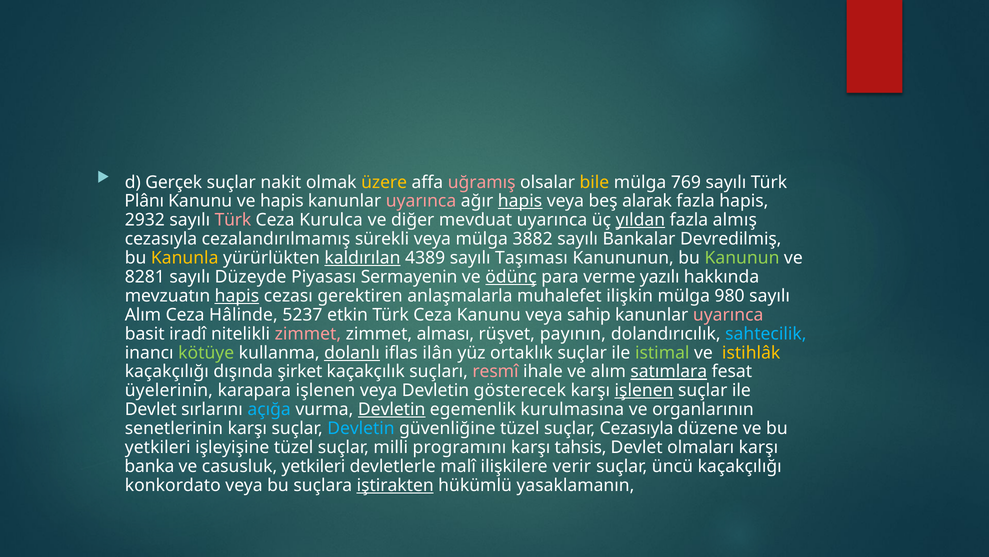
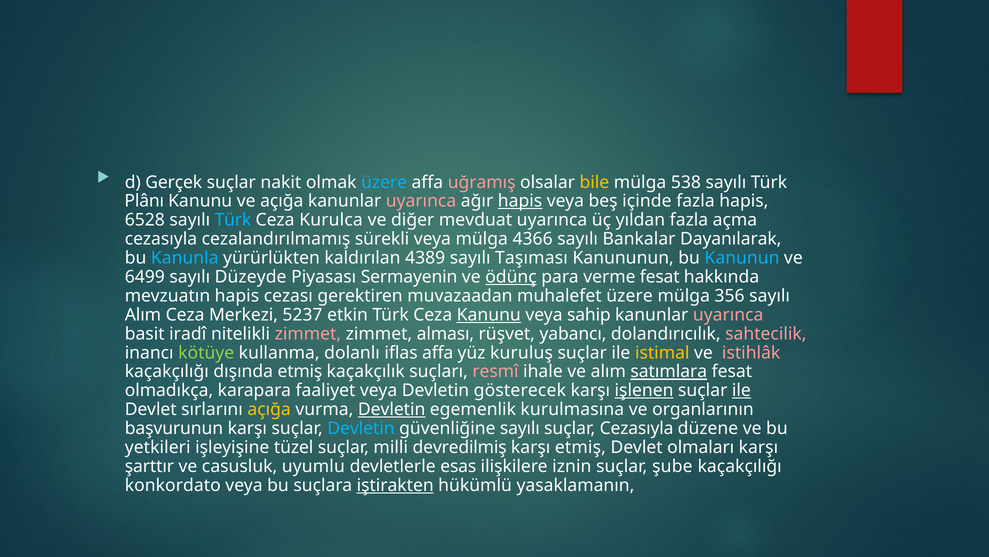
üzere colour: yellow -> light blue (384, 182)
769: 769 -> 538 (686, 182)
ve hapis: hapis -> açığa (282, 201)
alarak: alarak -> içinde (647, 201)
2932: 2932 -> 6528 (145, 220)
Türk colour: pink -> light blue (233, 220)
yıldan underline: present -> none (640, 220)
almış: almış -> açma (735, 220)
3882: 3882 -> 4366 (533, 239)
Devredilmiş: Devredilmiş -> Dayanılarak (731, 239)
Kanunla colour: yellow -> light blue (185, 258)
kaldırılan underline: present -> none (362, 258)
Kanunun colour: light green -> light blue (742, 258)
8281: 8281 -> 6499 (145, 277)
verme yazılı: yazılı -> fesat (660, 277)
hapis underline: present -> none (237, 296)
anlaşmalarla: anlaşmalarla -> muvazaadan (460, 296)
muhalefet ilişkin: ilişkin -> üzere (630, 296)
980: 980 -> 356 (730, 296)
Hâlinde: Hâlinde -> Merkezi (244, 314)
Kanunu underline: none -> present (489, 314)
payının: payının -> yabancı (573, 333)
sahtecilik colour: light blue -> pink (766, 333)
dolanlı underline: present -> none (352, 352)
iflas ilân: ilân -> affa (438, 352)
ortaklık: ortaklık -> kuruluş (521, 352)
istimal colour: light green -> yellow (662, 352)
istihlâk colour: yellow -> pink (751, 352)
dışında şirket: şirket -> etmiş (300, 371)
üyelerinin: üyelerinin -> olmadıkça (169, 390)
karapara işlenen: işlenen -> faaliyet (325, 390)
ile underline: none -> present (741, 390)
açığa colour: light blue -> yellow (269, 409)
senetlerinin: senetlerinin -> başvurunun (174, 428)
güvenliğine tüzel: tüzel -> sayılı (520, 428)
programını: programını -> devredilmiş (460, 447)
karşı tahsis: tahsis -> etmiş (580, 447)
banka: banka -> şarttır (149, 466)
casusluk yetkileri: yetkileri -> uyumlu (313, 466)
malî: malî -> esas (458, 466)
verir: verir -> iznin (572, 466)
üncü: üncü -> şube (672, 466)
